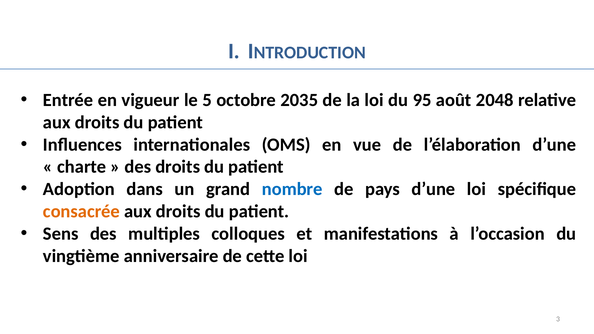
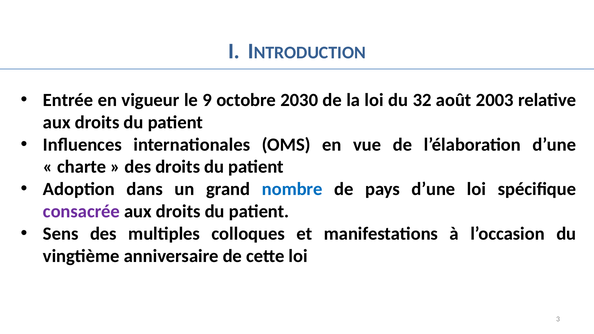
5: 5 -> 9 (207, 100)
2035: 2035 -> 2030 (299, 100)
95: 95 -> 32 (422, 100)
2048: 2048 -> 2003 (495, 100)
consacrée colour: orange -> purple (81, 211)
